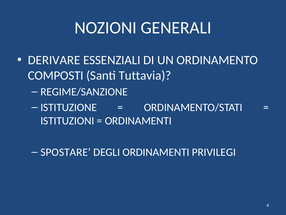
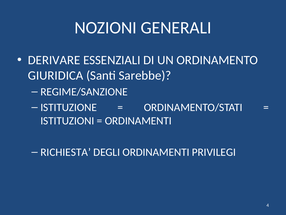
COMPOSTI: COMPOSTI -> GIURIDICA (56, 75)
Tuttavia: Tuttavia -> Sarebbe (145, 75)
SPOSTARE: SPOSTARE -> RICHIESTA (66, 152)
